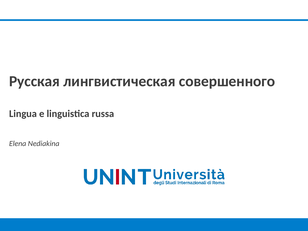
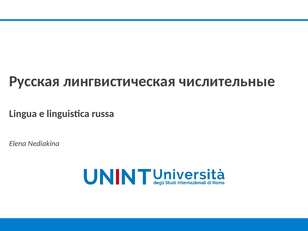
совершенного: совершенного -> числительные (227, 81)
